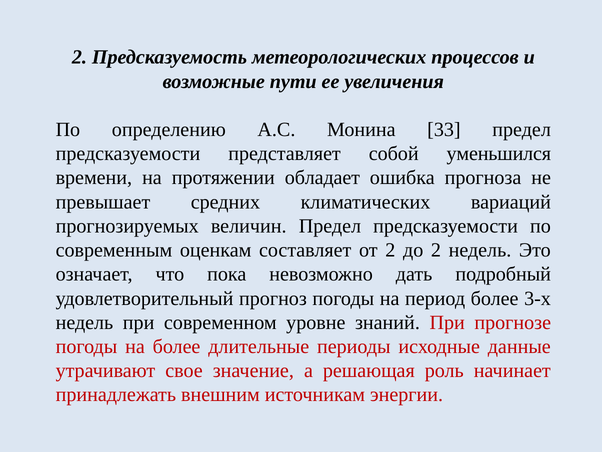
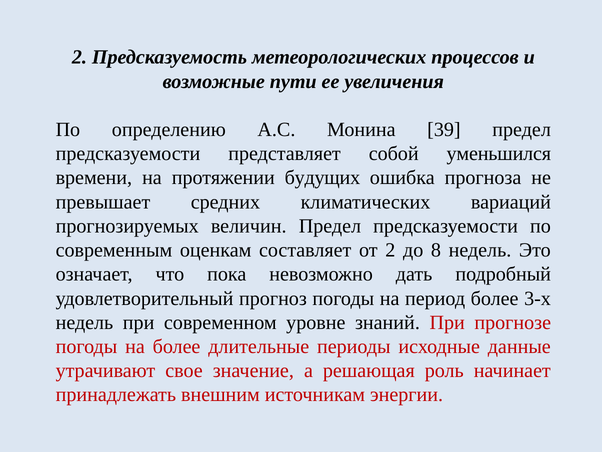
33: 33 -> 39 (444, 129)
обладает: обладает -> будущих (322, 178)
до 2: 2 -> 8 (436, 250)
